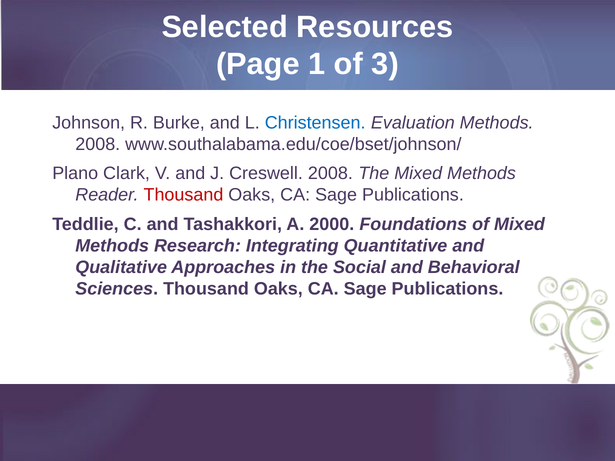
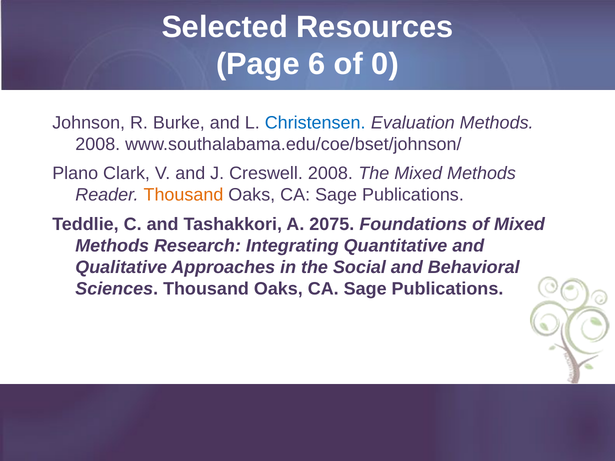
1: 1 -> 6 (317, 64)
3: 3 -> 0 (385, 64)
Thousand colour: red -> orange (183, 195)
2000: 2000 -> 2075 (332, 224)
